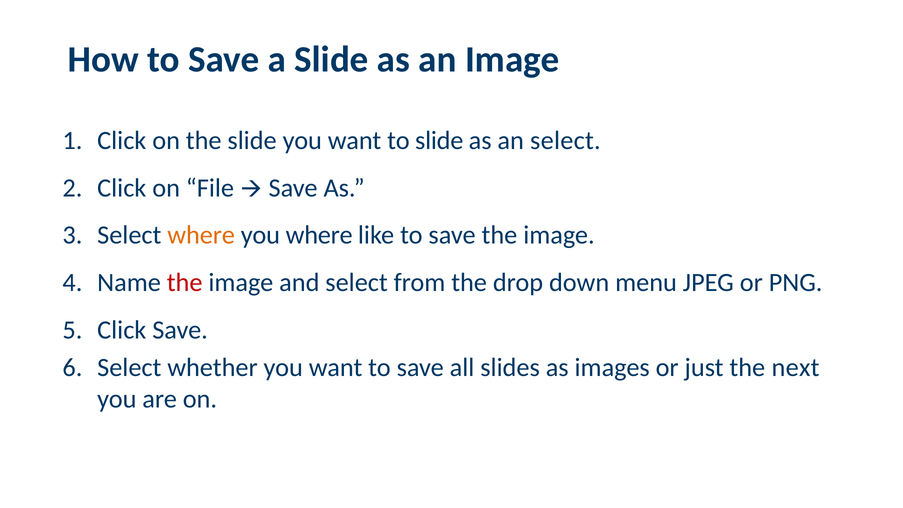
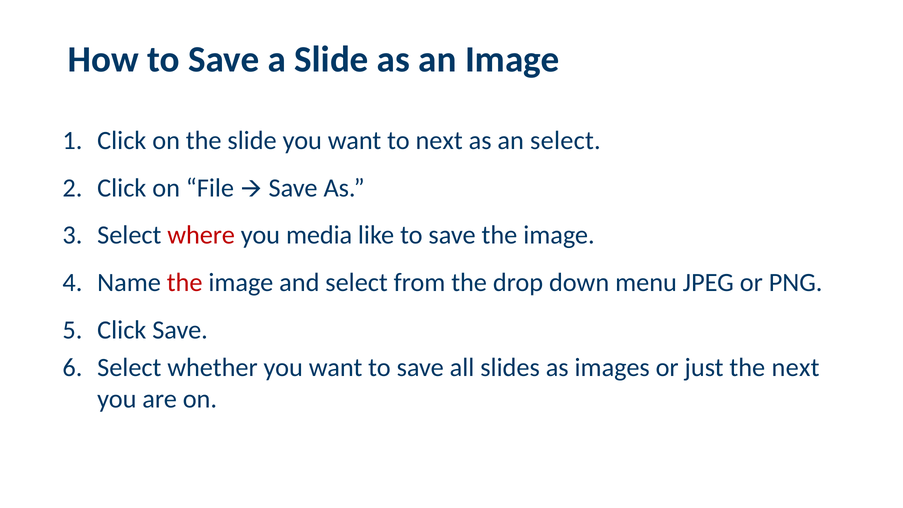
to slide: slide -> next (439, 140)
where colour: orange -> red (201, 235)
you where: where -> media (319, 235)
